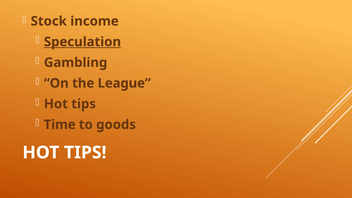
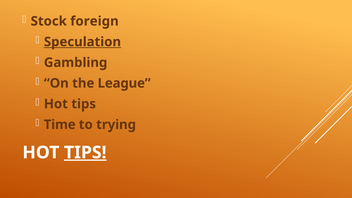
income: income -> foreign (94, 21)
goods: goods -> trying (116, 125)
TIPS underline: none -> present (85, 153)
